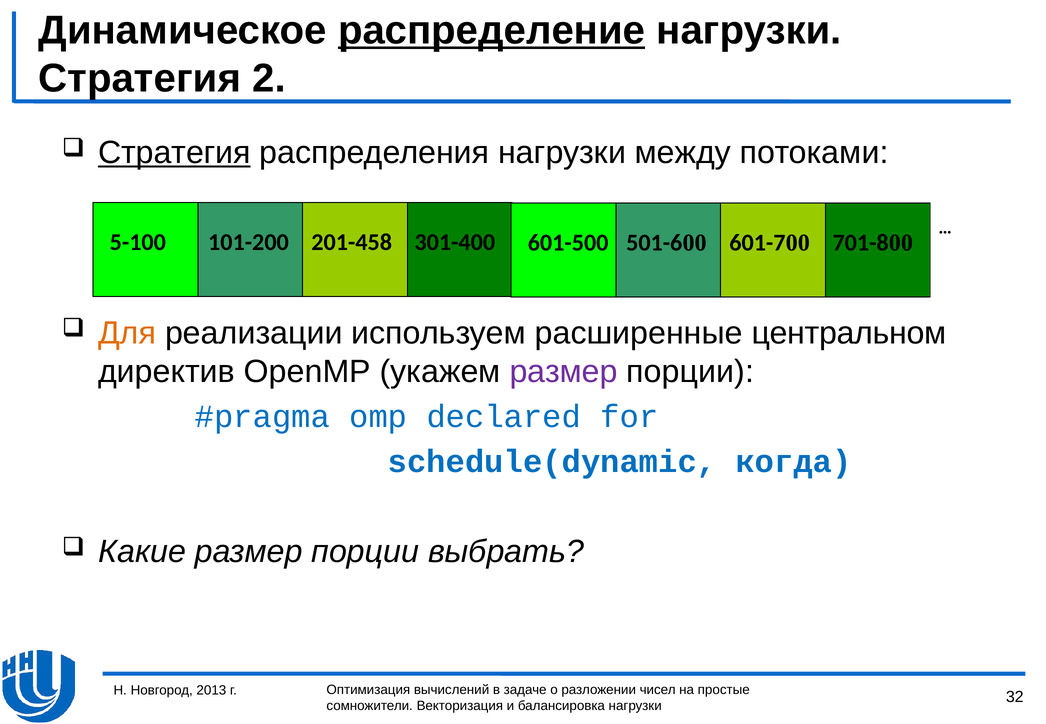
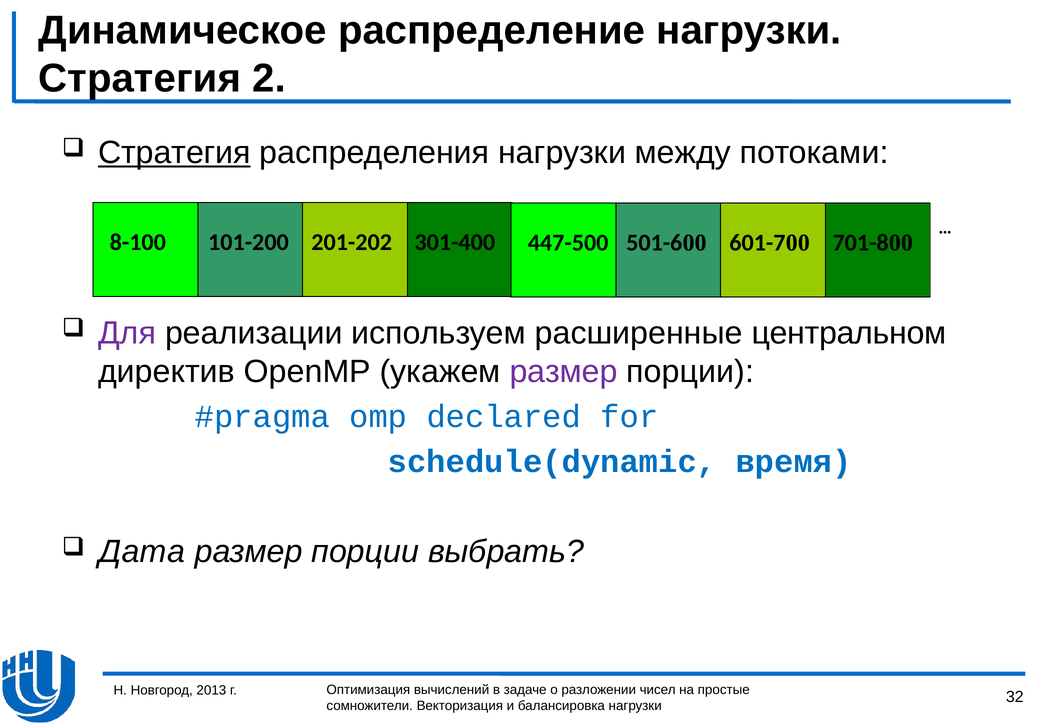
распределение underline: present -> none (492, 30)
5-100: 5-100 -> 8-100 (138, 242)
201-458: 201-458 -> 201-202 (352, 242)
601-500: 601-500 -> 447-500 (568, 243)
Для colour: orange -> purple (127, 333)
когда: когда -> время (794, 462)
Какие: Какие -> Дата (142, 552)
